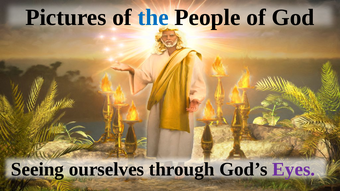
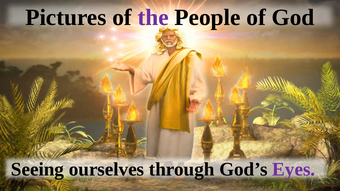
the colour: blue -> purple (153, 17)
